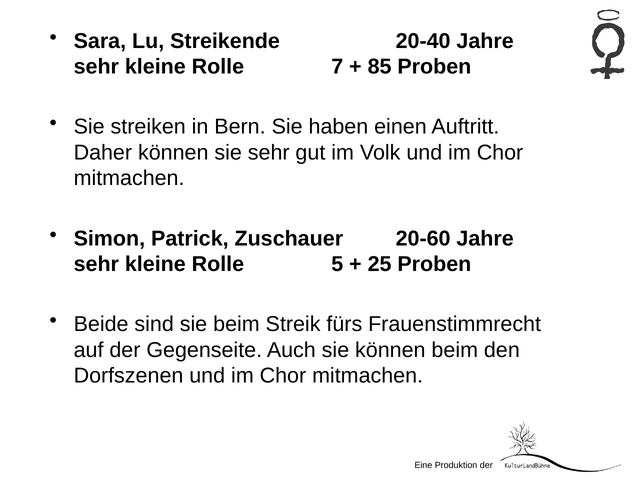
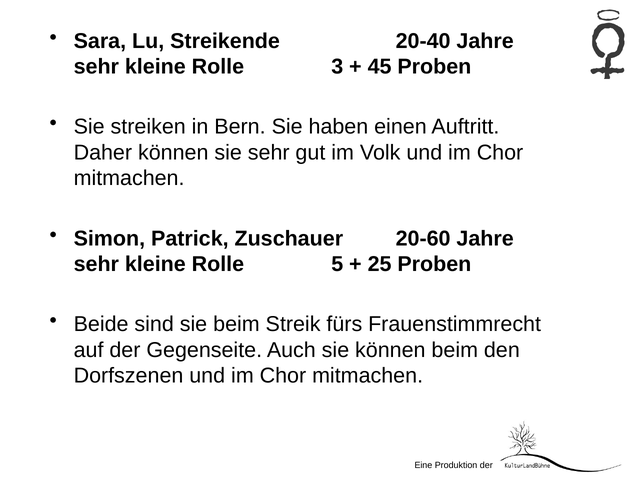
7: 7 -> 3 (337, 67)
85: 85 -> 45 (380, 67)
